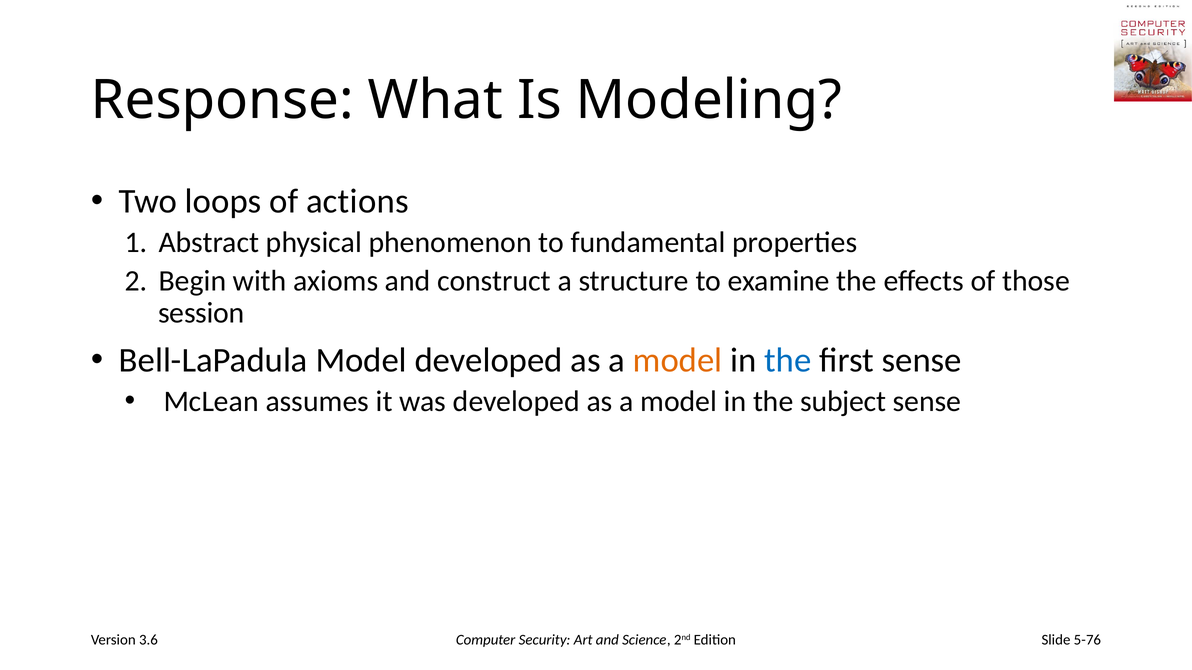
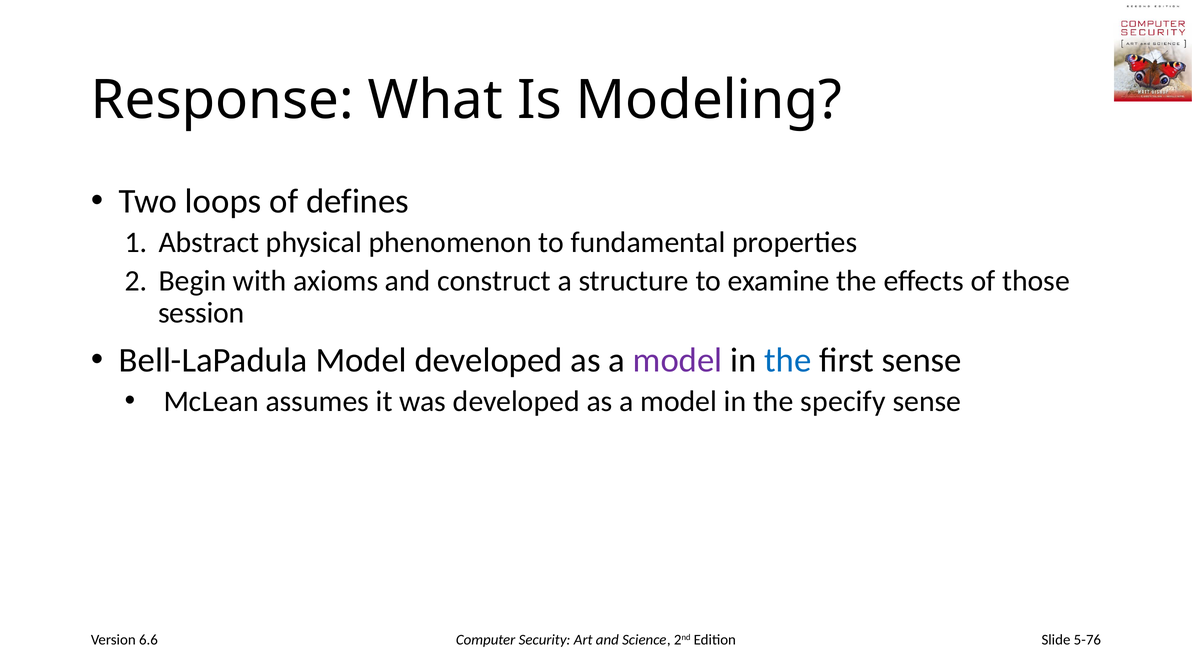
actions: actions -> defines (358, 202)
model colour: orange -> purple (678, 360)
subject: subject -> specify (843, 402)
3.6: 3.6 -> 6.6 (148, 640)
